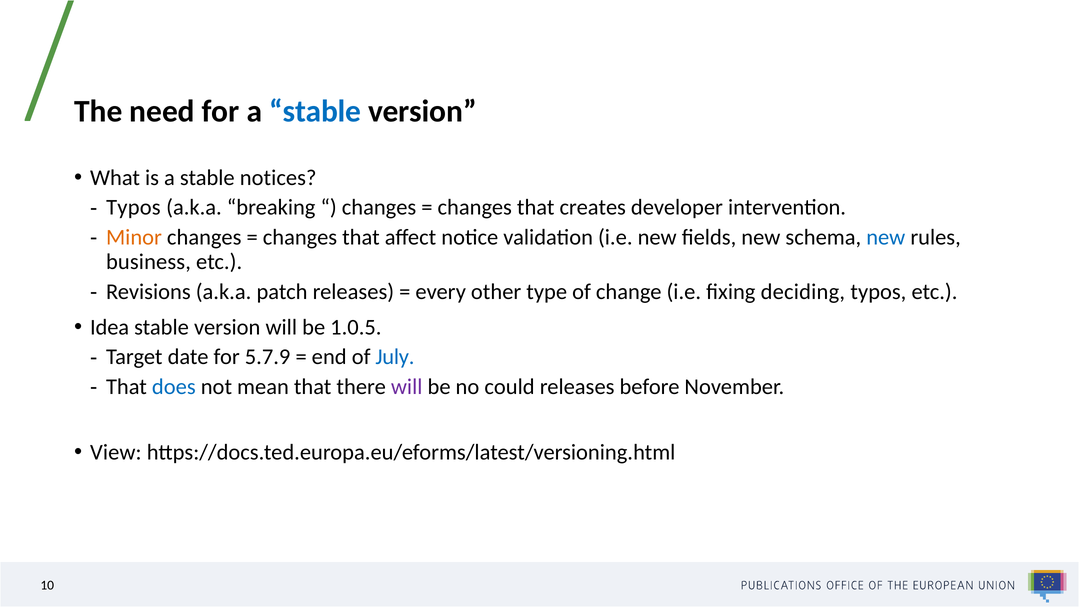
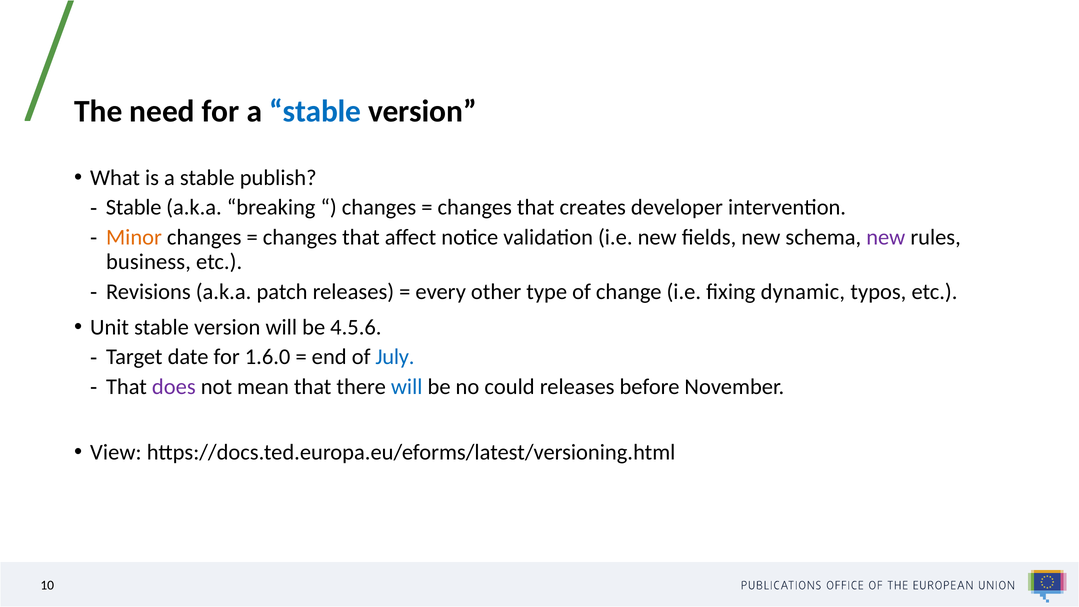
notices: notices -> publish (278, 178)
Typos: Typos -> Stable (134, 208)
new colour: blue -> purple (886, 237)
deciding: deciding -> dynamic (803, 292)
Idea: Idea -> Unit (110, 327)
1.0.5: 1.0.5 -> 4.5.6 (356, 327)
5.7.9: 5.7.9 -> 1.6.0 (268, 357)
does colour: blue -> purple (174, 387)
will colour: purple -> blue (407, 387)
